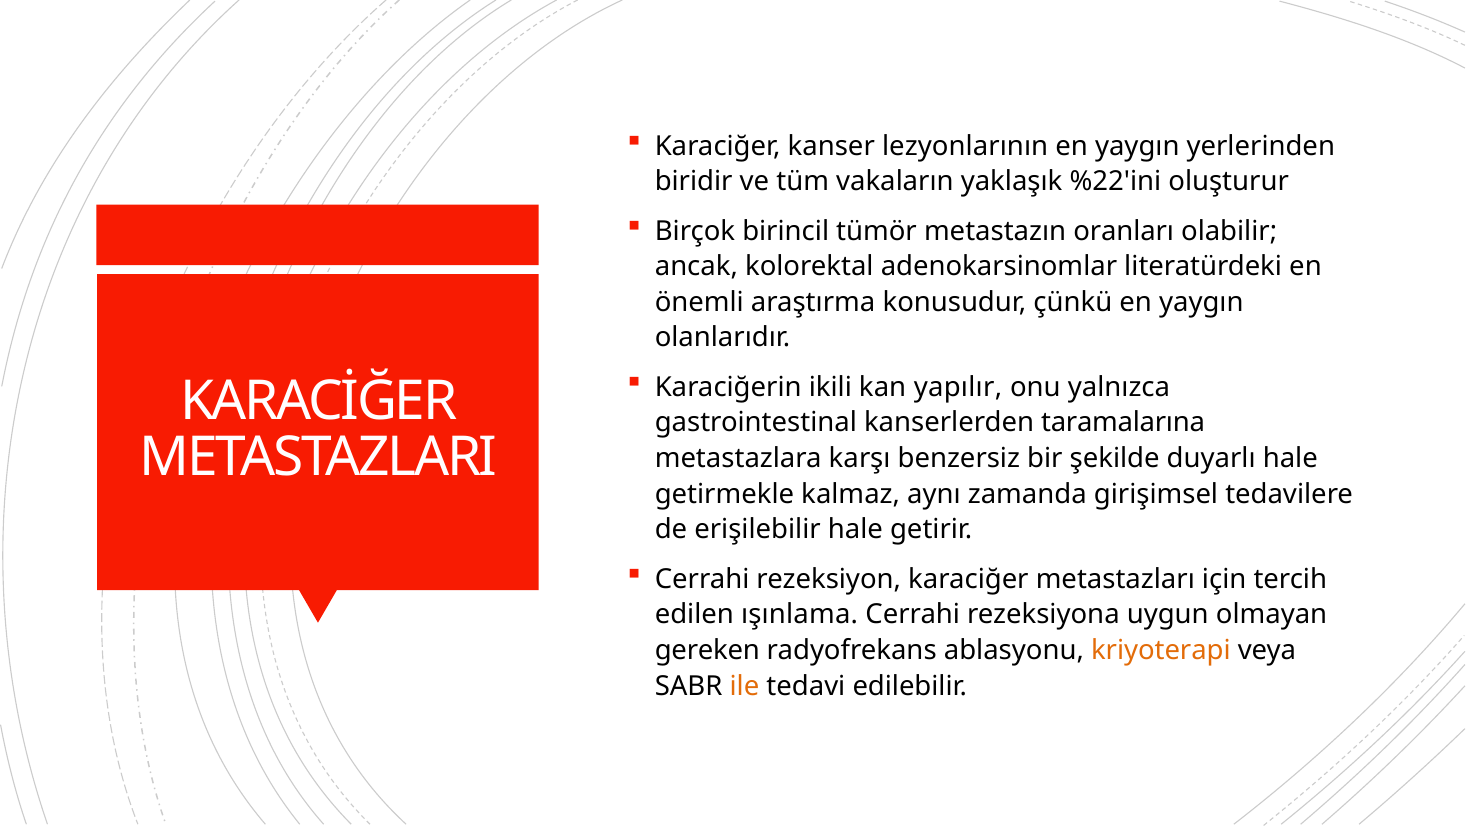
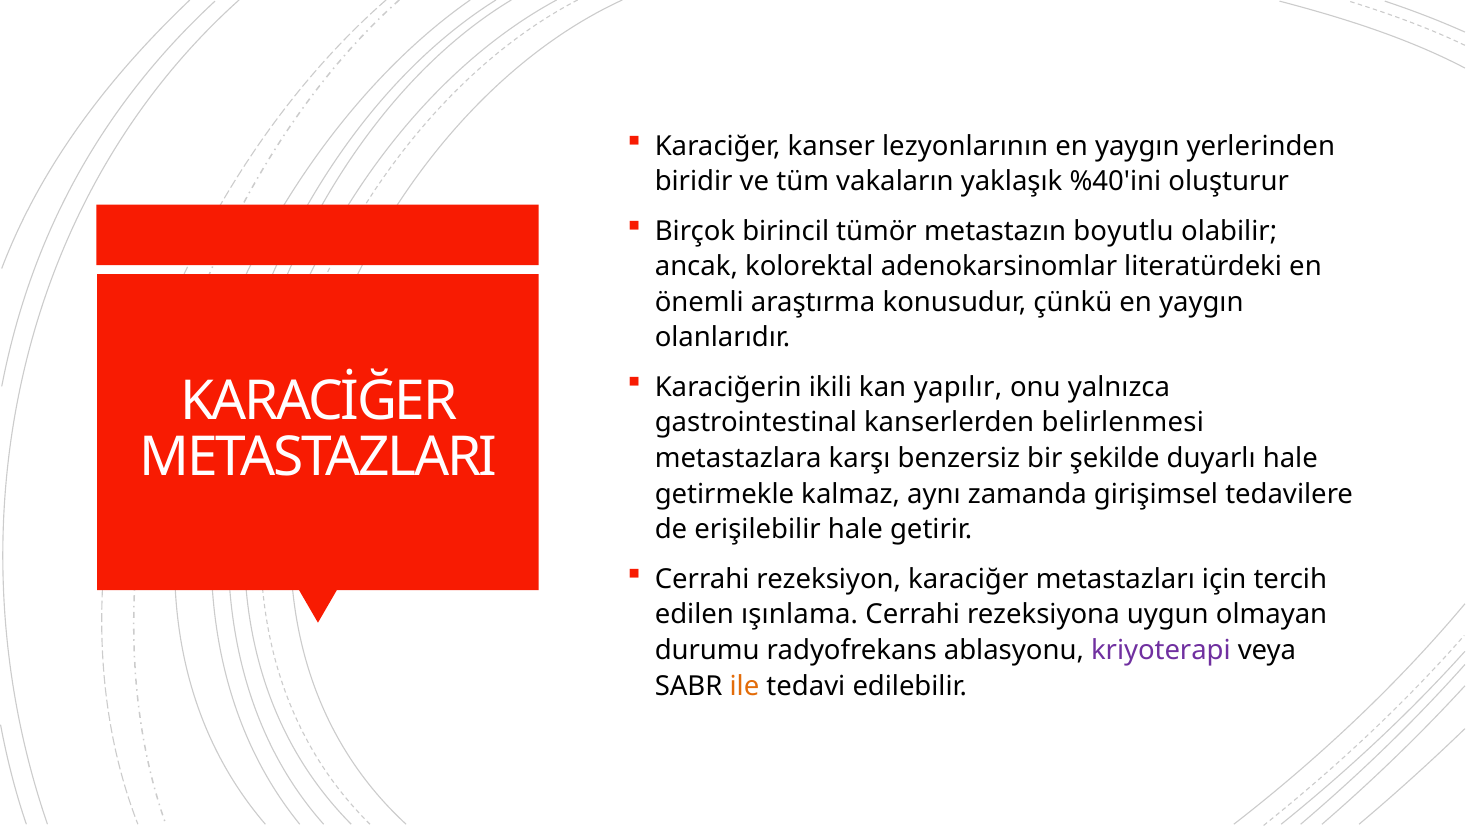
%22'ini: %22'ini -> %40'ini (1115, 182)
oranları: oranları -> boyutlu (1123, 231)
taramalarına: taramalarına -> belirlenmesi (1123, 423)
gereken: gereken -> durumu (707, 650)
kriyoterapi colour: orange -> purple (1161, 650)
